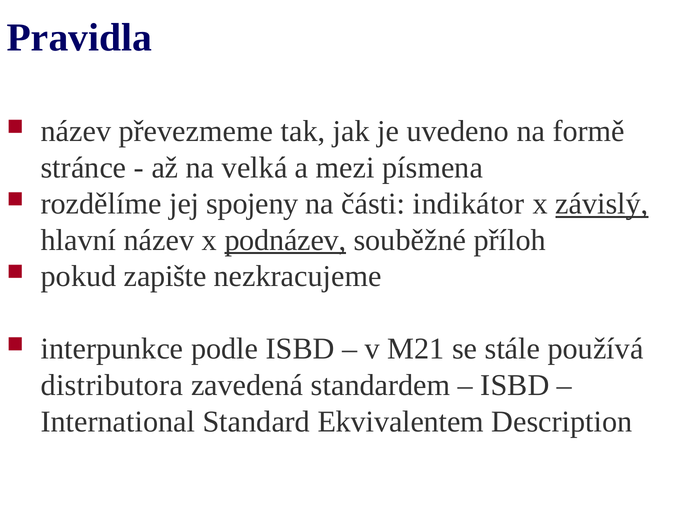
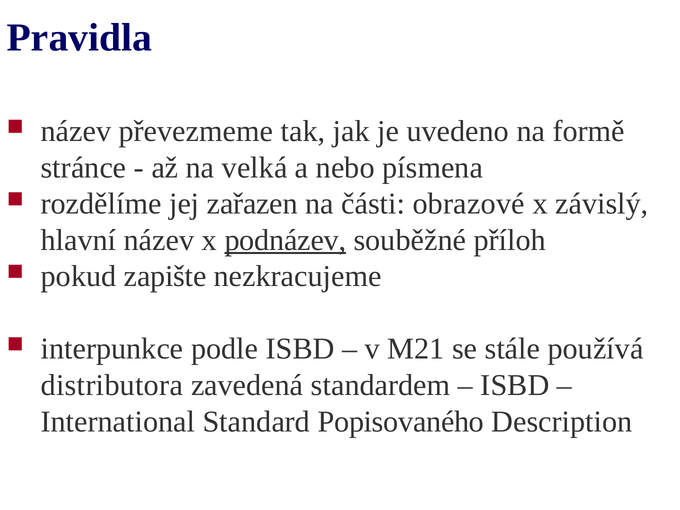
mezi: mezi -> nebo (345, 168)
spojeny: spojeny -> zařazen (252, 204)
indikátor: indikátor -> obrazové (469, 204)
závislý underline: present -> none (602, 204)
Ekvivalentem: Ekvivalentem -> Popisovaného (401, 422)
